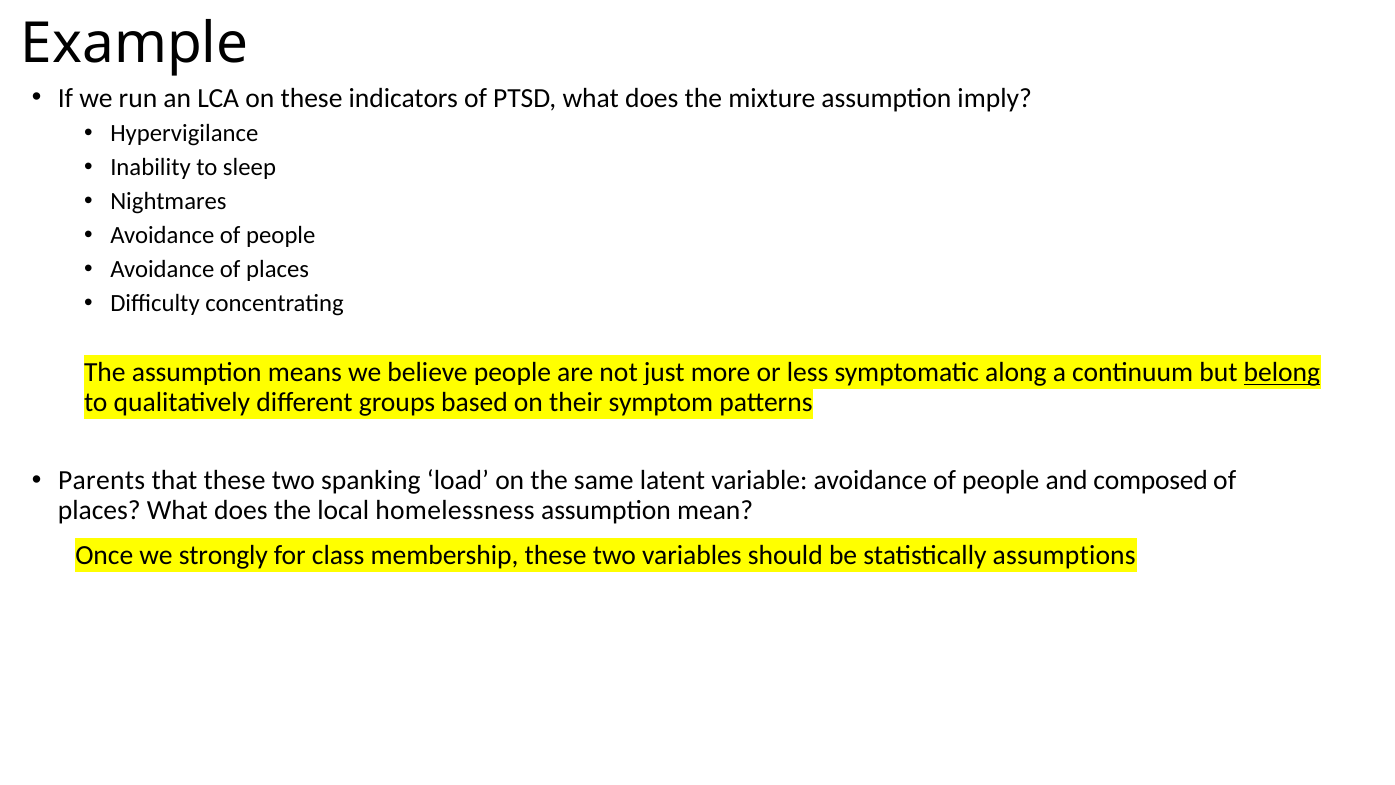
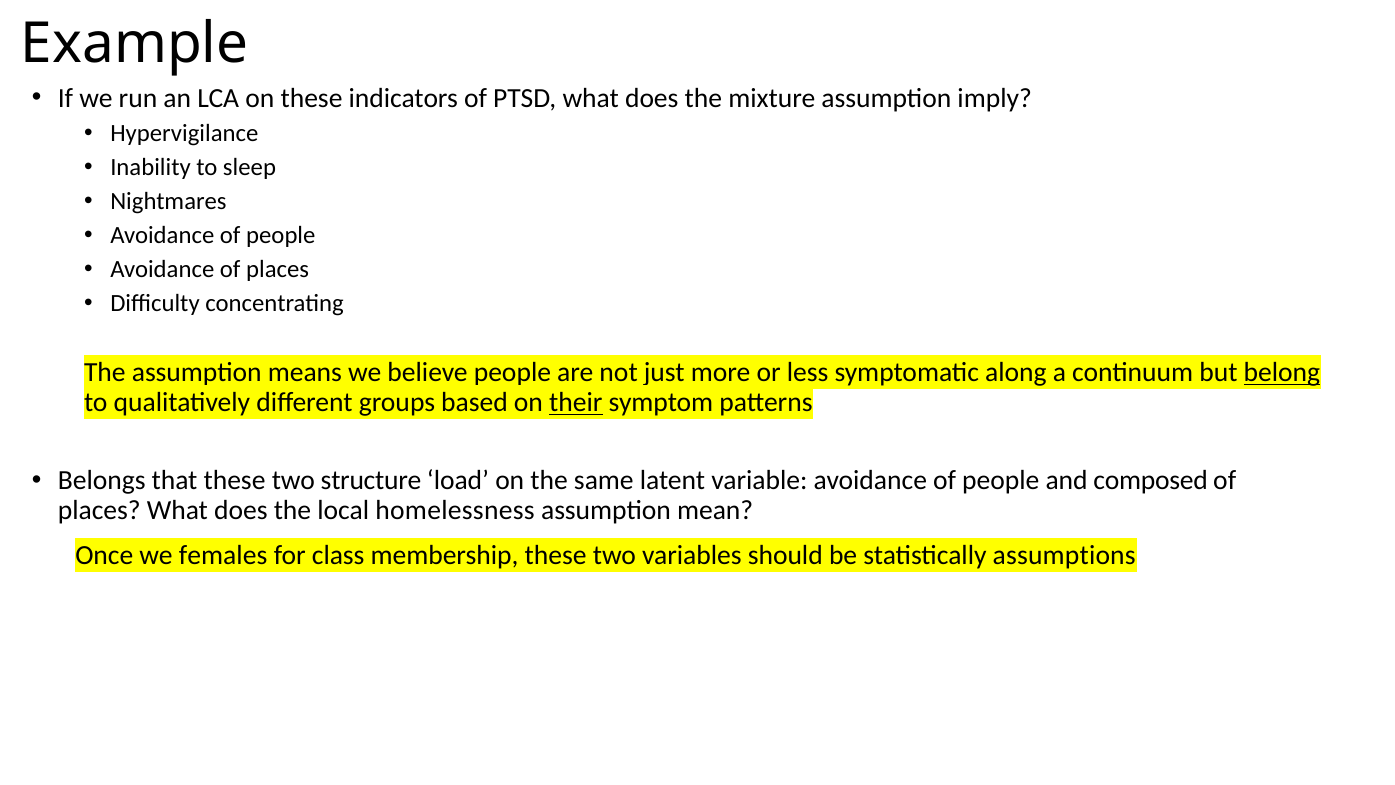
their underline: none -> present (576, 402)
Parents: Parents -> Belongs (102, 481)
spanking: spanking -> structure (371, 481)
strongly: strongly -> females (223, 555)
